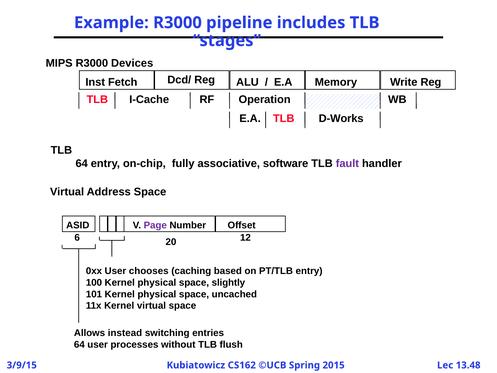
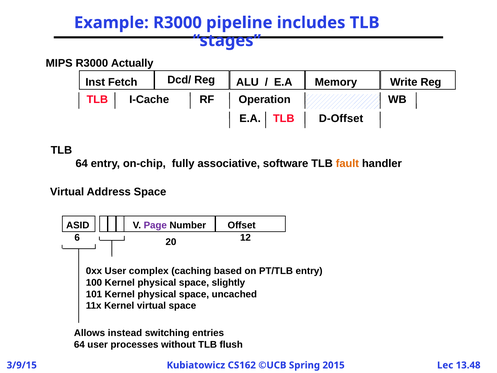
Devices: Devices -> Actually (132, 63)
D-Works: D-Works -> D-Offset (341, 119)
fault colour: purple -> orange (347, 163)
chooses: chooses -> complex (149, 271)
